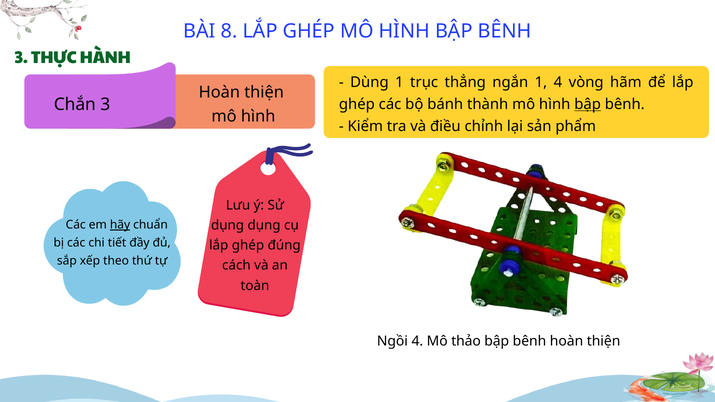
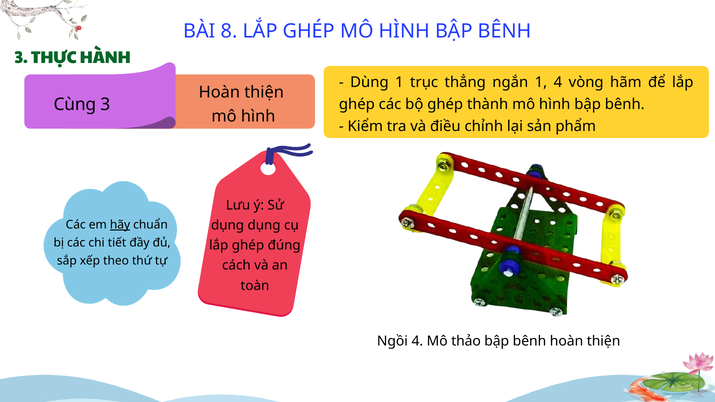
Chắn: Chắn -> Cùng (75, 105)
bộ bánh: bánh -> ghép (445, 104)
bập underline: present -> none (588, 104)
